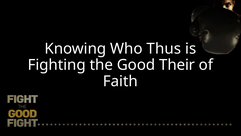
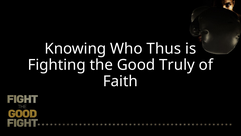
Their: Their -> Truly (177, 65)
